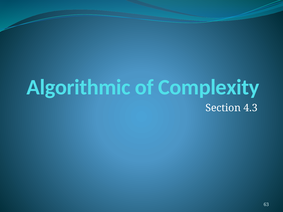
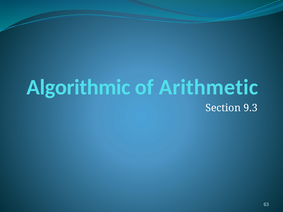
Complexity: Complexity -> Arithmetic (208, 87)
4.3: 4.3 -> 9.3 (251, 108)
